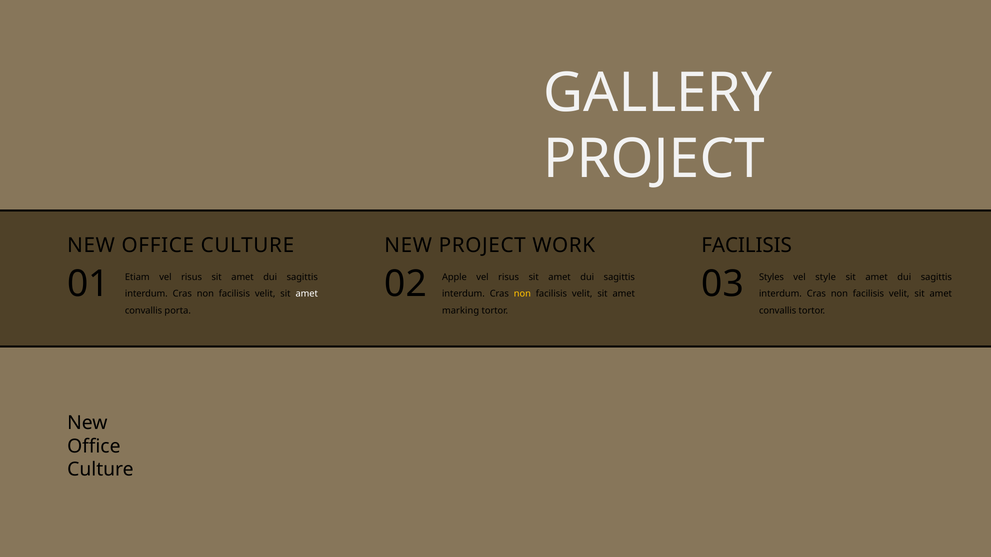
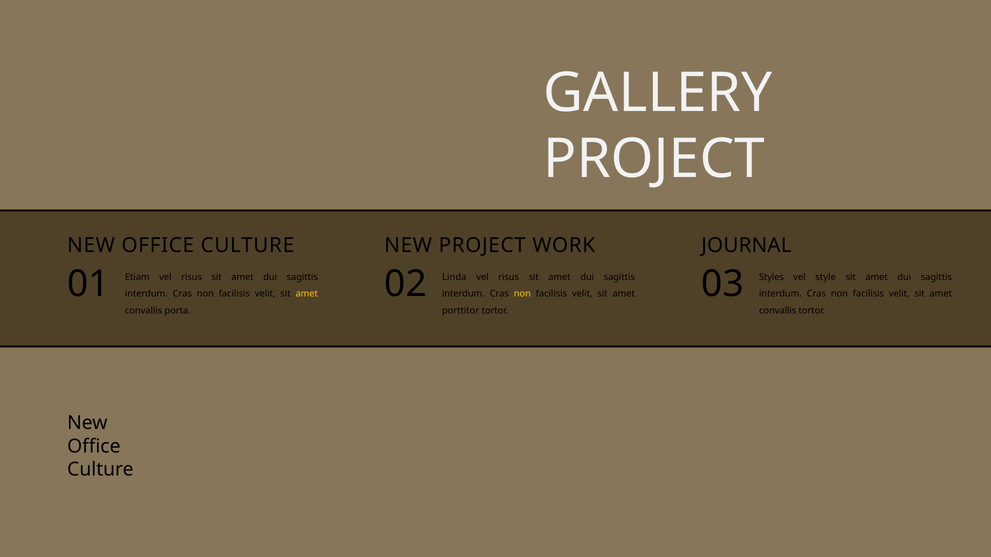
FACILISIS: FACILISIS -> JOURNAL (746, 246)
Apple: Apple -> Linda (454, 277)
amet colour: white -> yellow (307, 294)
marking: marking -> porttitor (461, 311)
